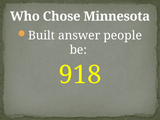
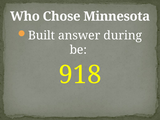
people: people -> during (123, 35)
